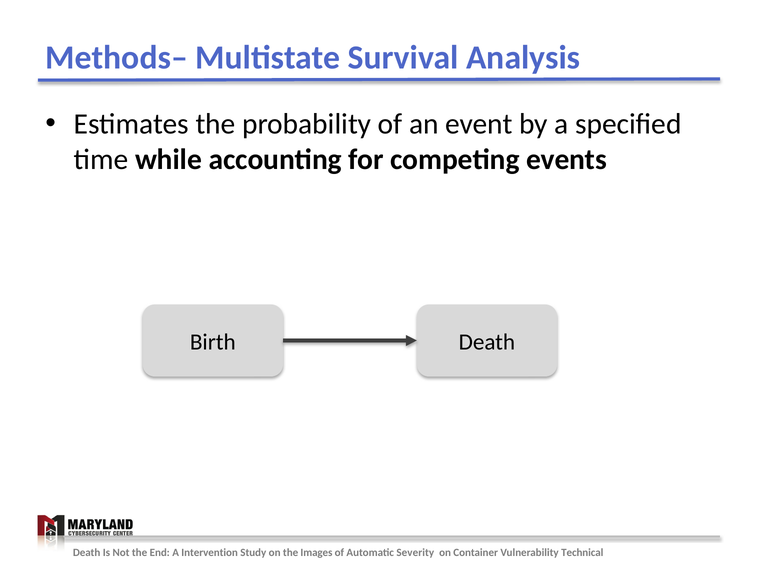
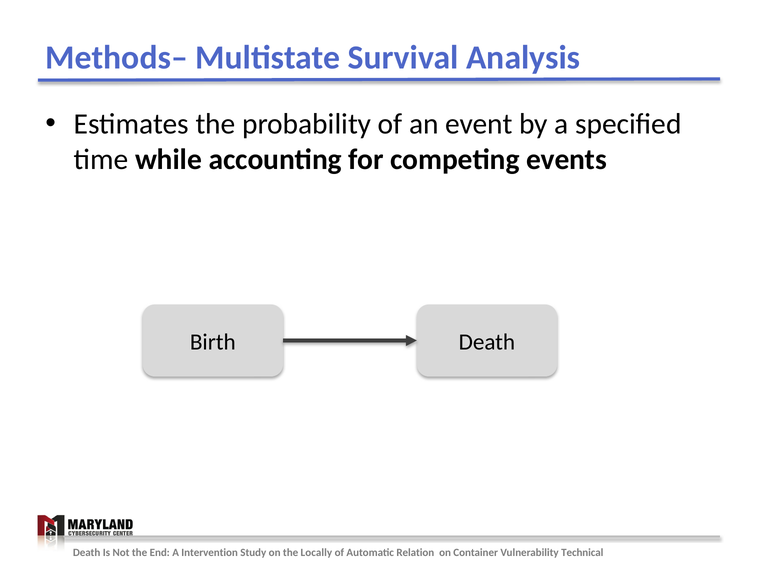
Images: Images -> Locally (316, 552)
Severity: Severity -> Relation (415, 552)
